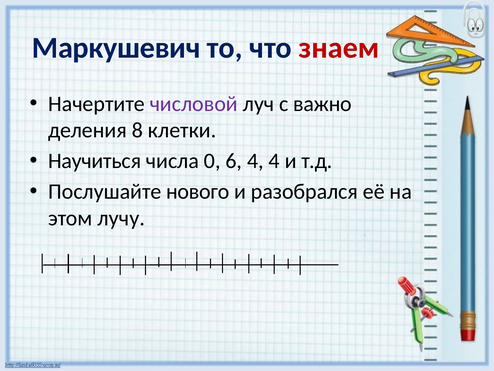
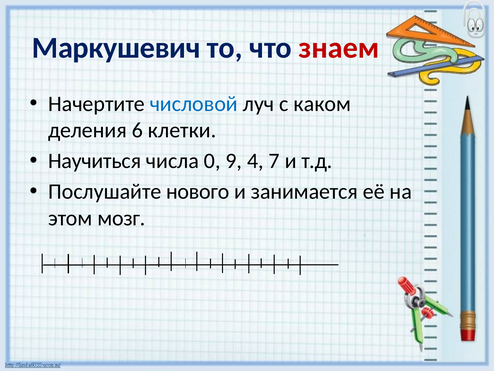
числовой colour: purple -> blue (194, 104)
важно: важно -> каком (322, 104)
8: 8 -> 6 (137, 130)
6: 6 -> 9 (234, 161)
4 4: 4 -> 7 (274, 161)
разобрался: разобрался -> занимается (304, 191)
лучу: лучу -> мозг (121, 218)
